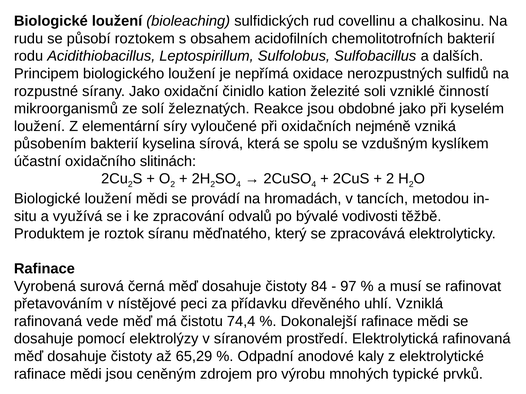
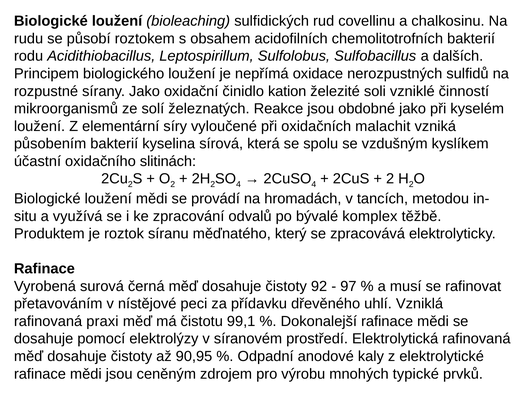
nejméně: nejméně -> malachit (383, 126)
vodivosti: vodivosti -> komplex (370, 216)
84: 84 -> 92 (319, 287)
vede: vede -> praxi (102, 322)
74,4: 74,4 -> 99,1 (241, 322)
65,29: 65,29 -> 90,95 (194, 357)
